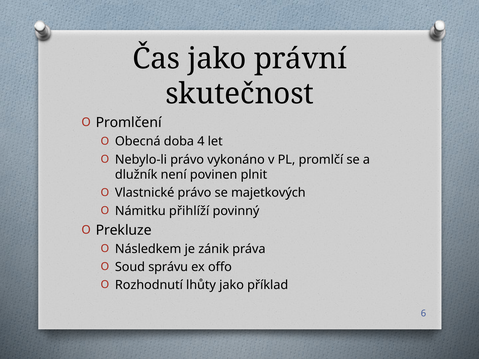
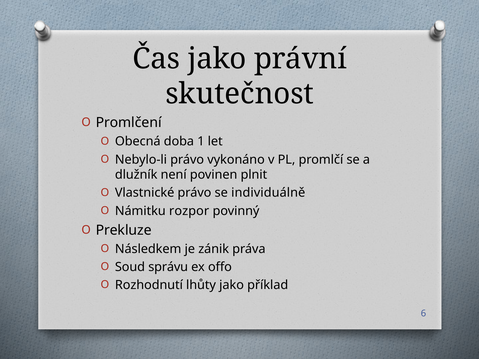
4: 4 -> 1 (201, 142)
majetkových: majetkových -> individuálně (268, 193)
přihlíží: přihlíží -> rozpor (189, 211)
